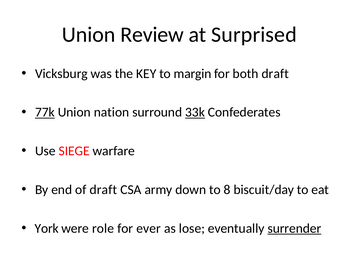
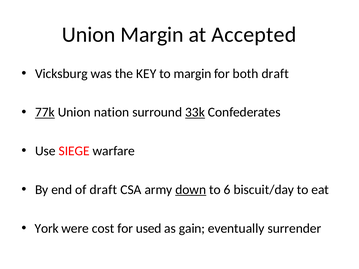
Union Review: Review -> Margin (152, 35)
Surprised: Surprised -> Accepted (254, 35)
down underline: none -> present (191, 190)
8: 8 -> 6 (227, 190)
role: role -> cost (103, 229)
ever: ever -> used (149, 229)
lose: lose -> gain (192, 229)
surrender underline: present -> none (294, 229)
